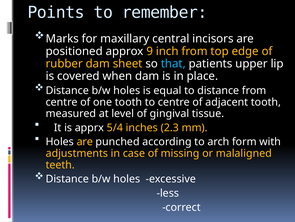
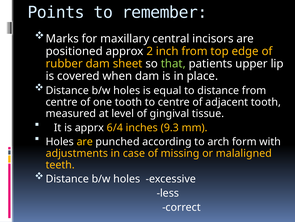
9: 9 -> 2 (150, 51)
that colour: light blue -> light green (173, 63)
5/4: 5/4 -> 6/4 (115, 127)
2.3: 2.3 -> 9.3 (170, 127)
